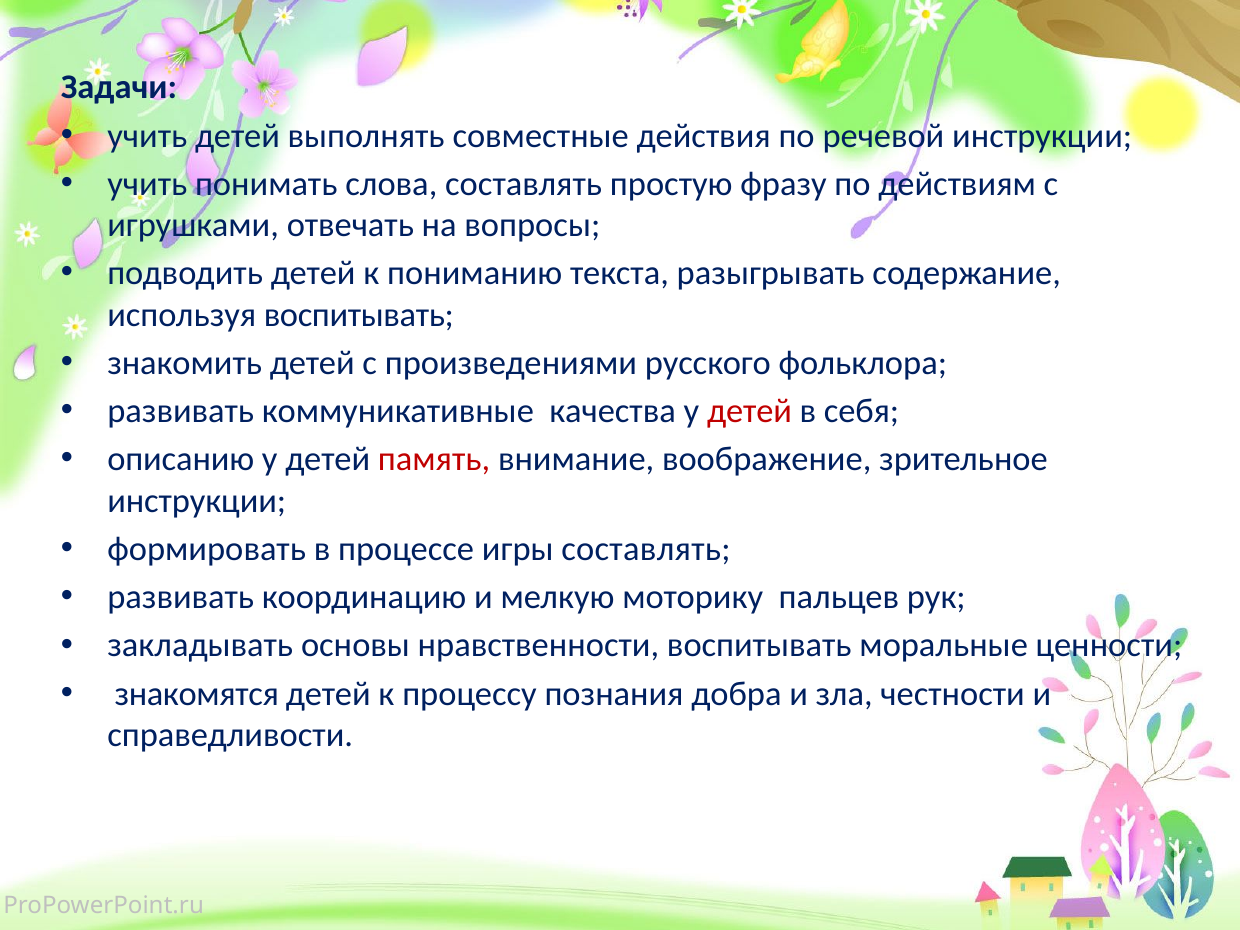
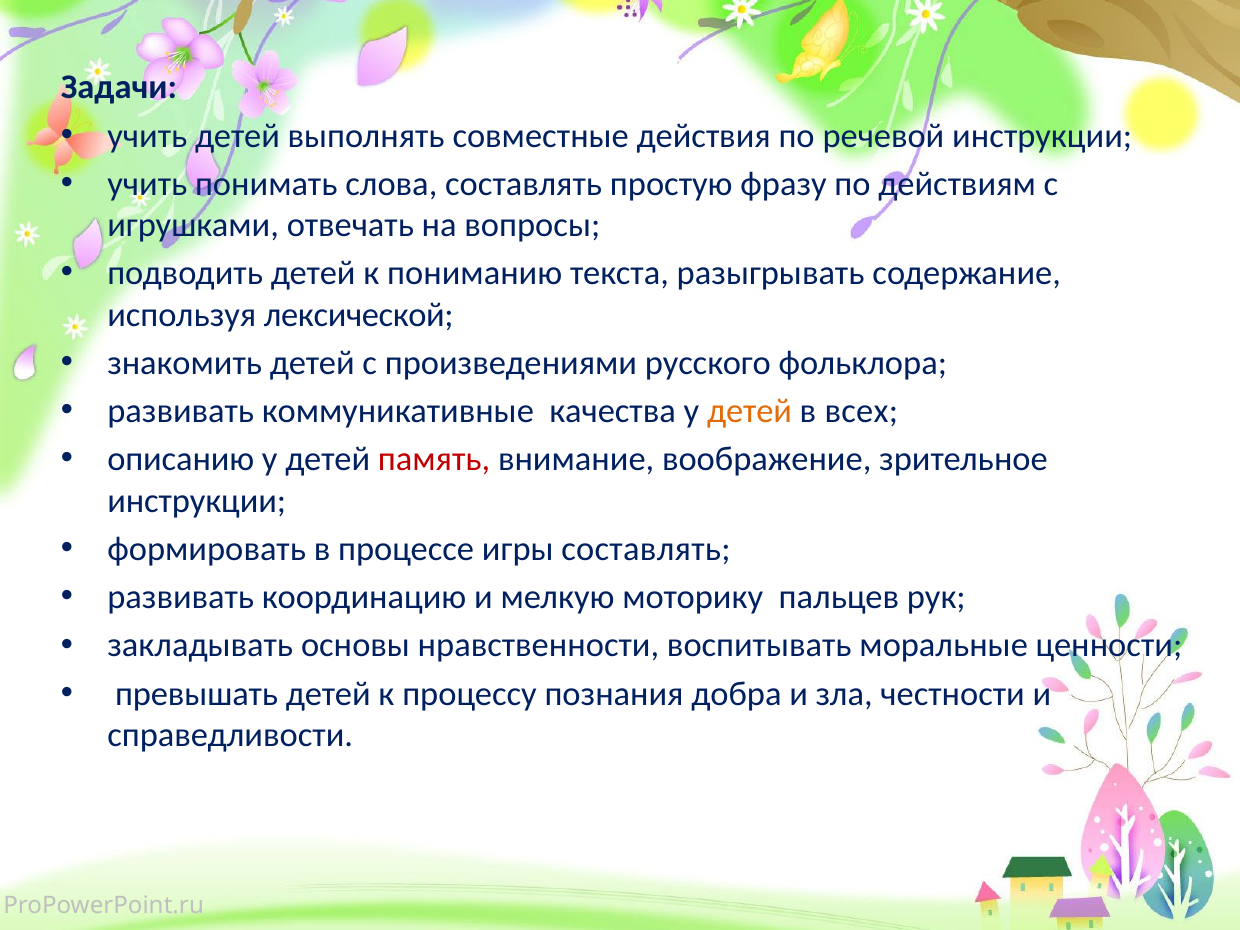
используя воспитывать: воспитывать -> лексической (359, 315)
детей colour: red -> orange (749, 411)
себя: себя -> всех (861, 411)
знакомятся: знакомятся -> превышать (197, 694)
